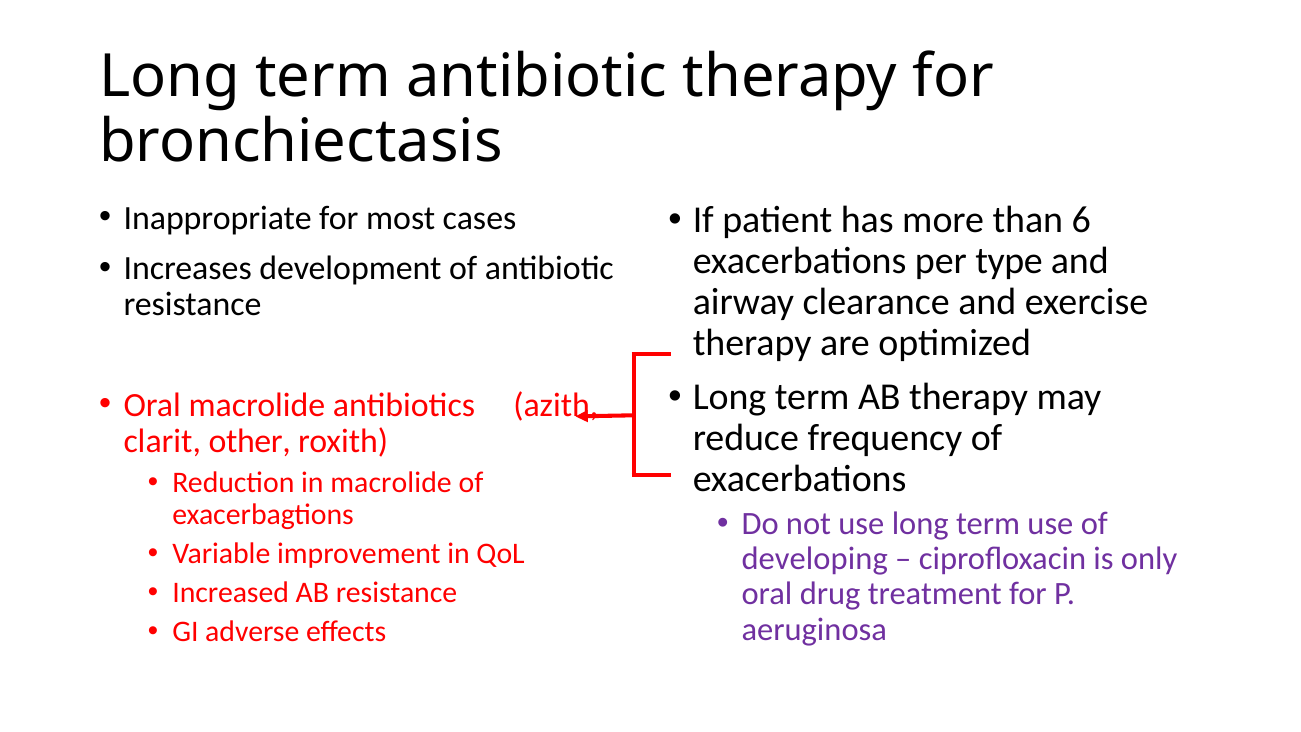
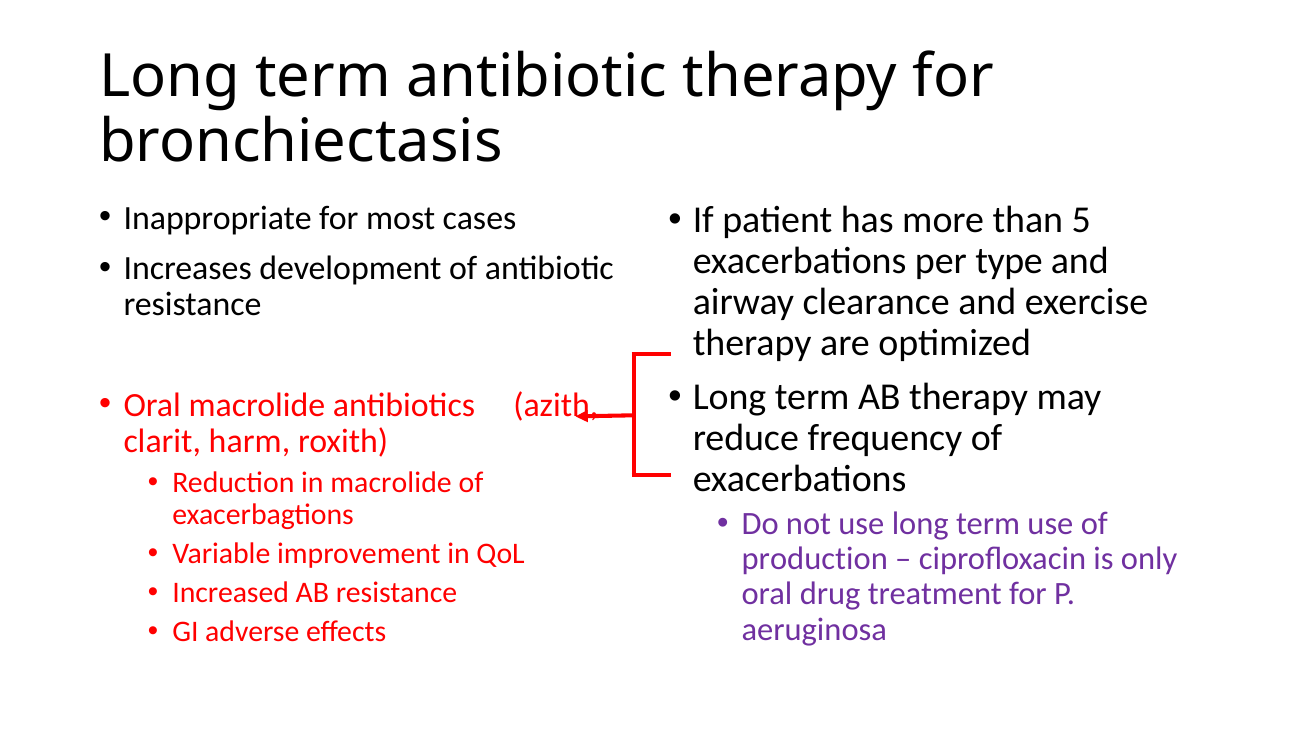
6: 6 -> 5 (1081, 220)
other: other -> harm (249, 441)
developing: developing -> production (815, 559)
